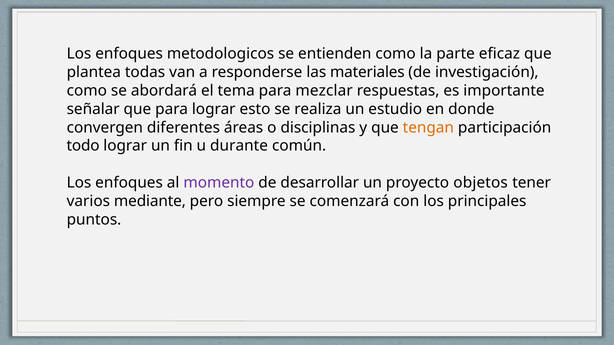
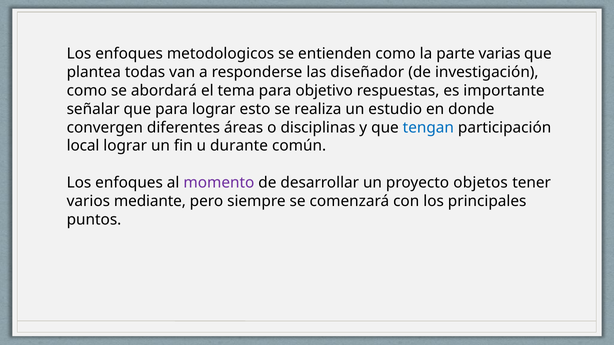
eficaz: eficaz -> varias (500, 54)
materiales: materiales -> diseñador (367, 72)
mezclar: mezclar -> objetivo (324, 91)
tengan colour: orange -> blue (428, 128)
todo: todo -> local (83, 146)
